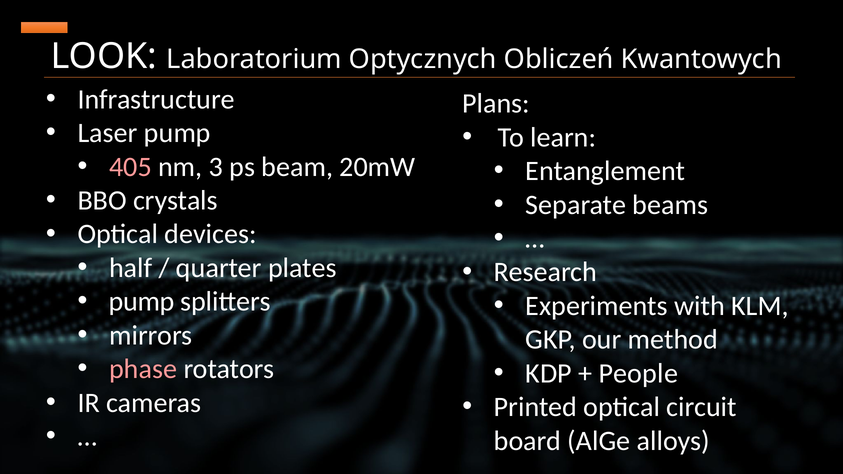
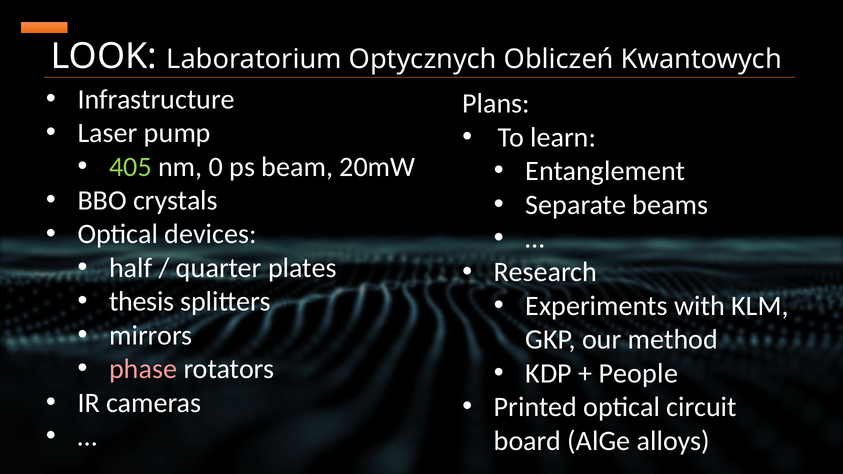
405 colour: pink -> light green (131, 167)
3: 3 -> 0 (216, 167)
pump: pump -> thesis (142, 302)
